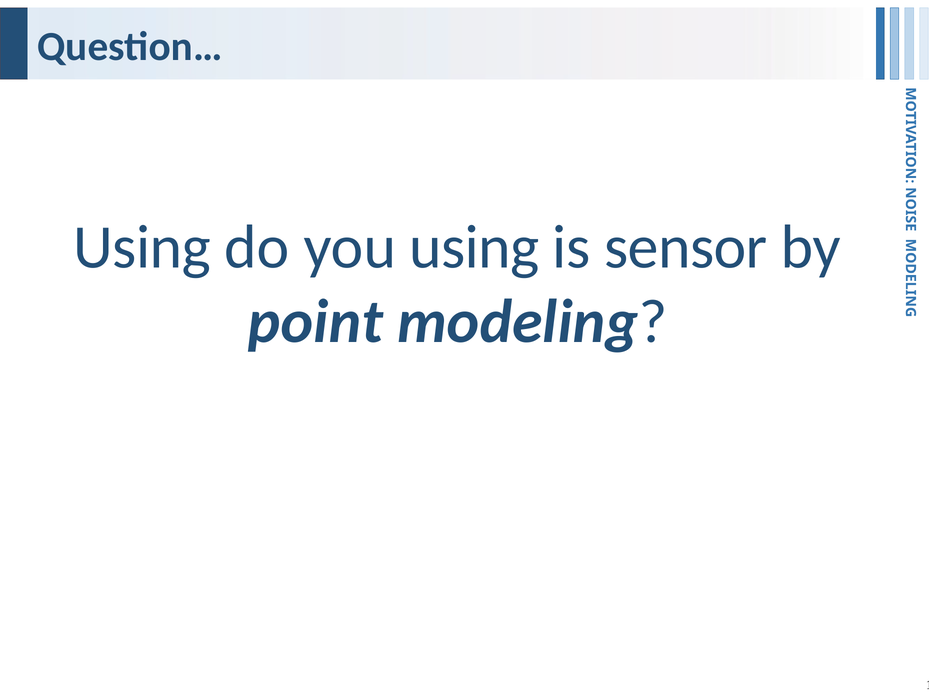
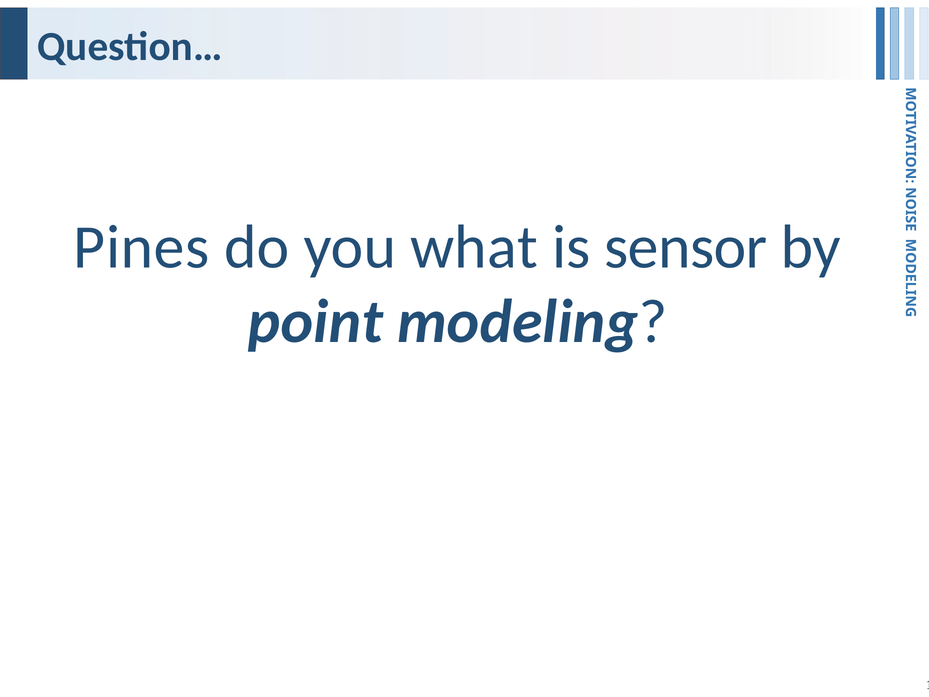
Using: Using -> Pines (142, 247)
you using: using -> what (474, 247)
